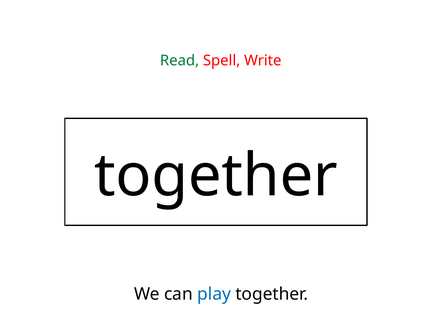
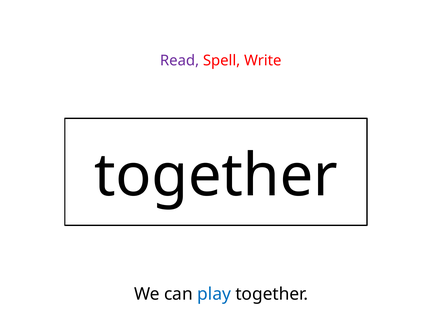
Read colour: green -> purple (180, 60)
